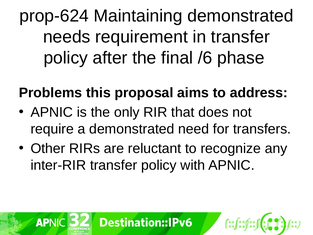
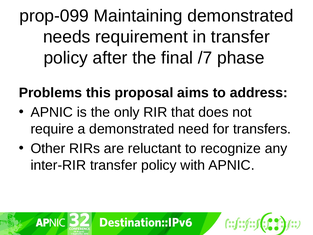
prop-624: prop-624 -> prop-099 (54, 16)
/6: /6 -> /7 (205, 58)
